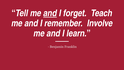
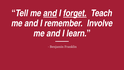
forget underline: none -> present (75, 13)
